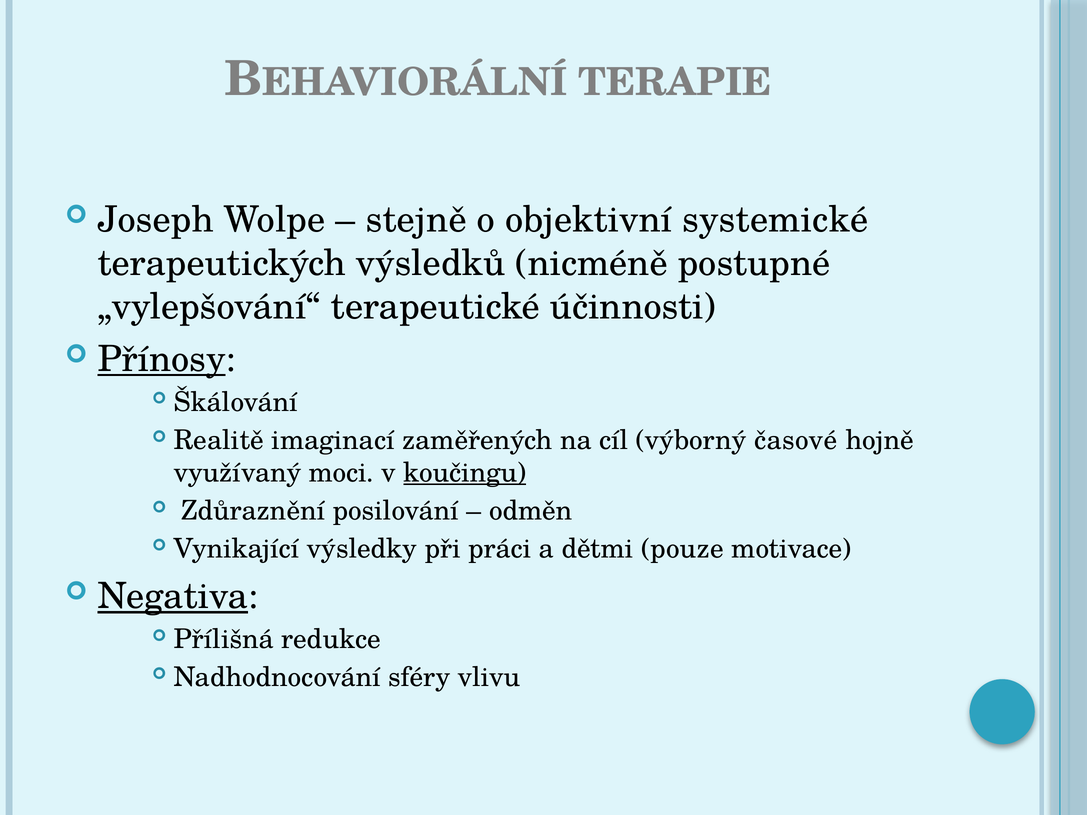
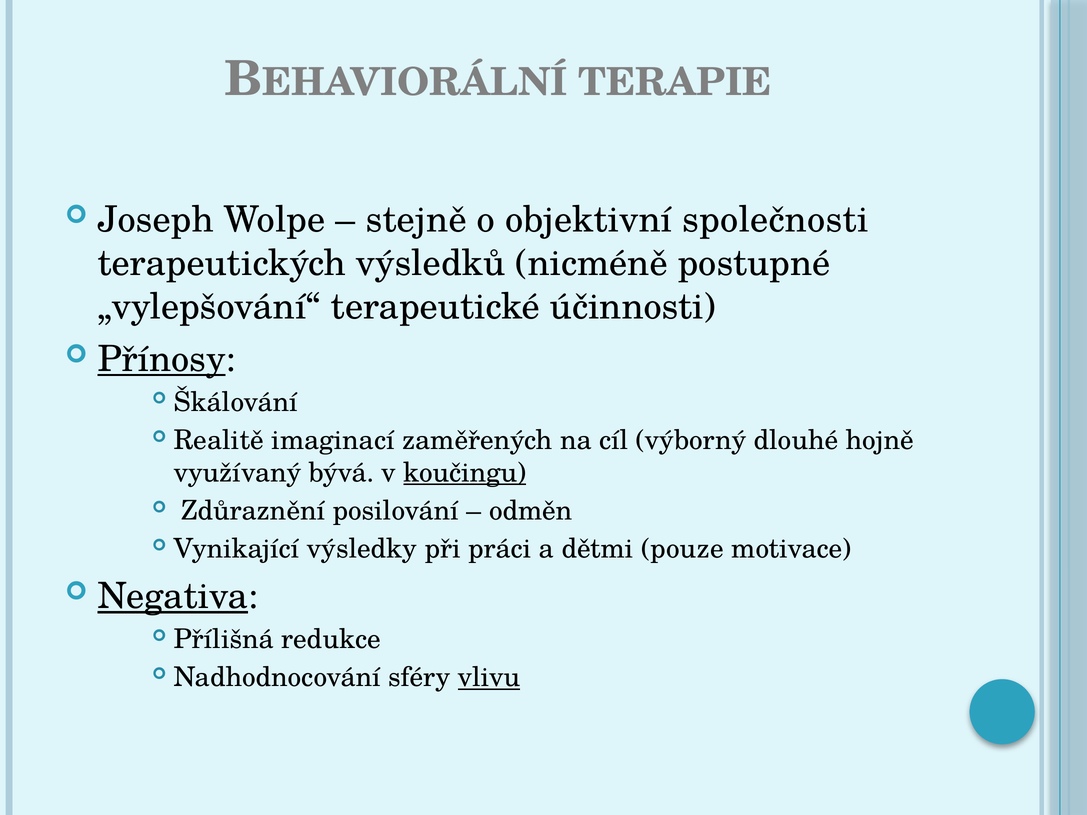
systemické: systemické -> společnosti (775, 220)
časové: časové -> dlouhé (796, 440)
moci: moci -> bývá (341, 473)
vlivu underline: none -> present (489, 678)
